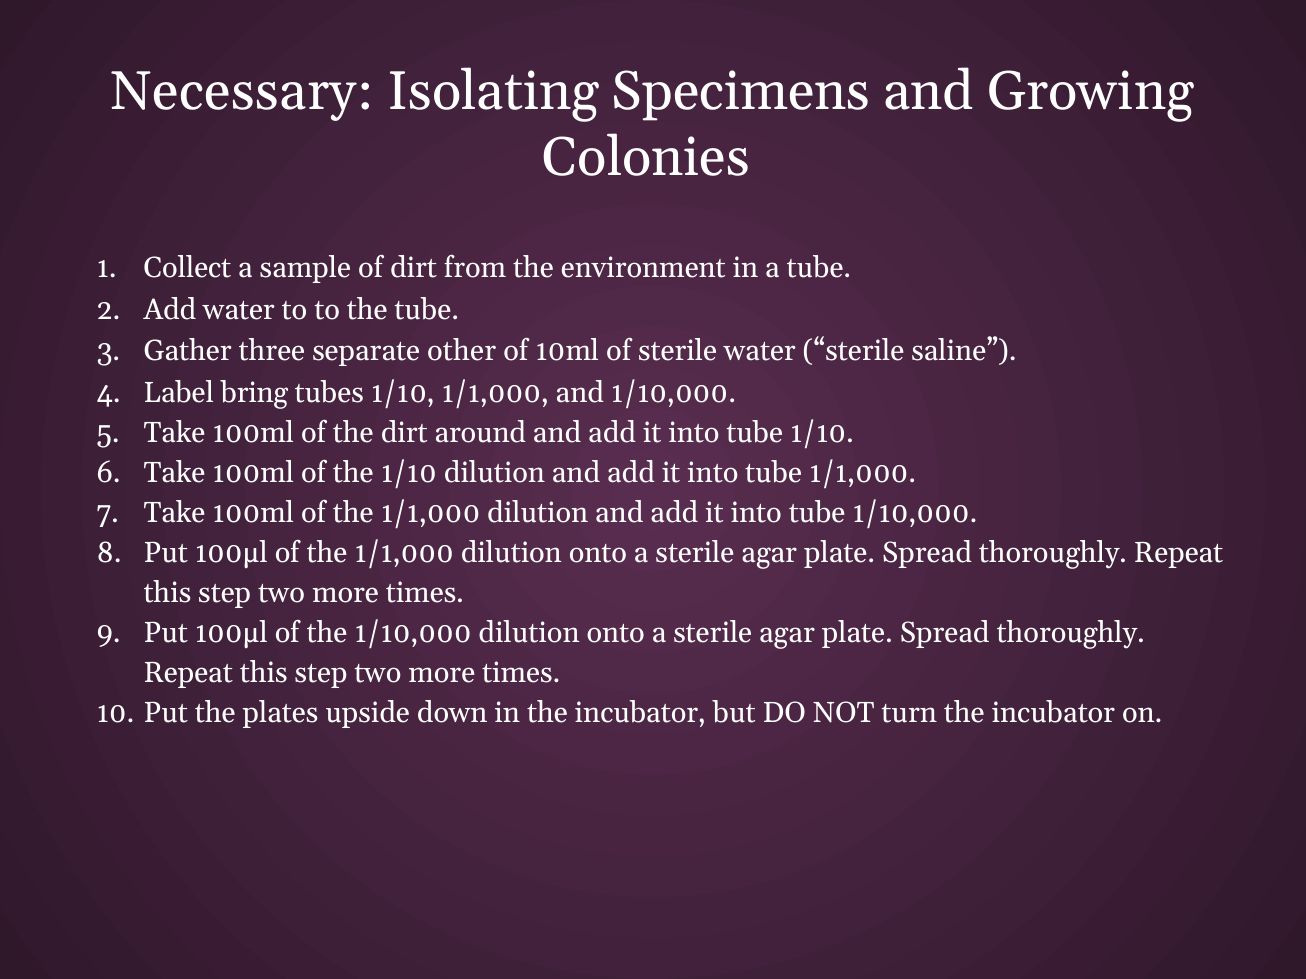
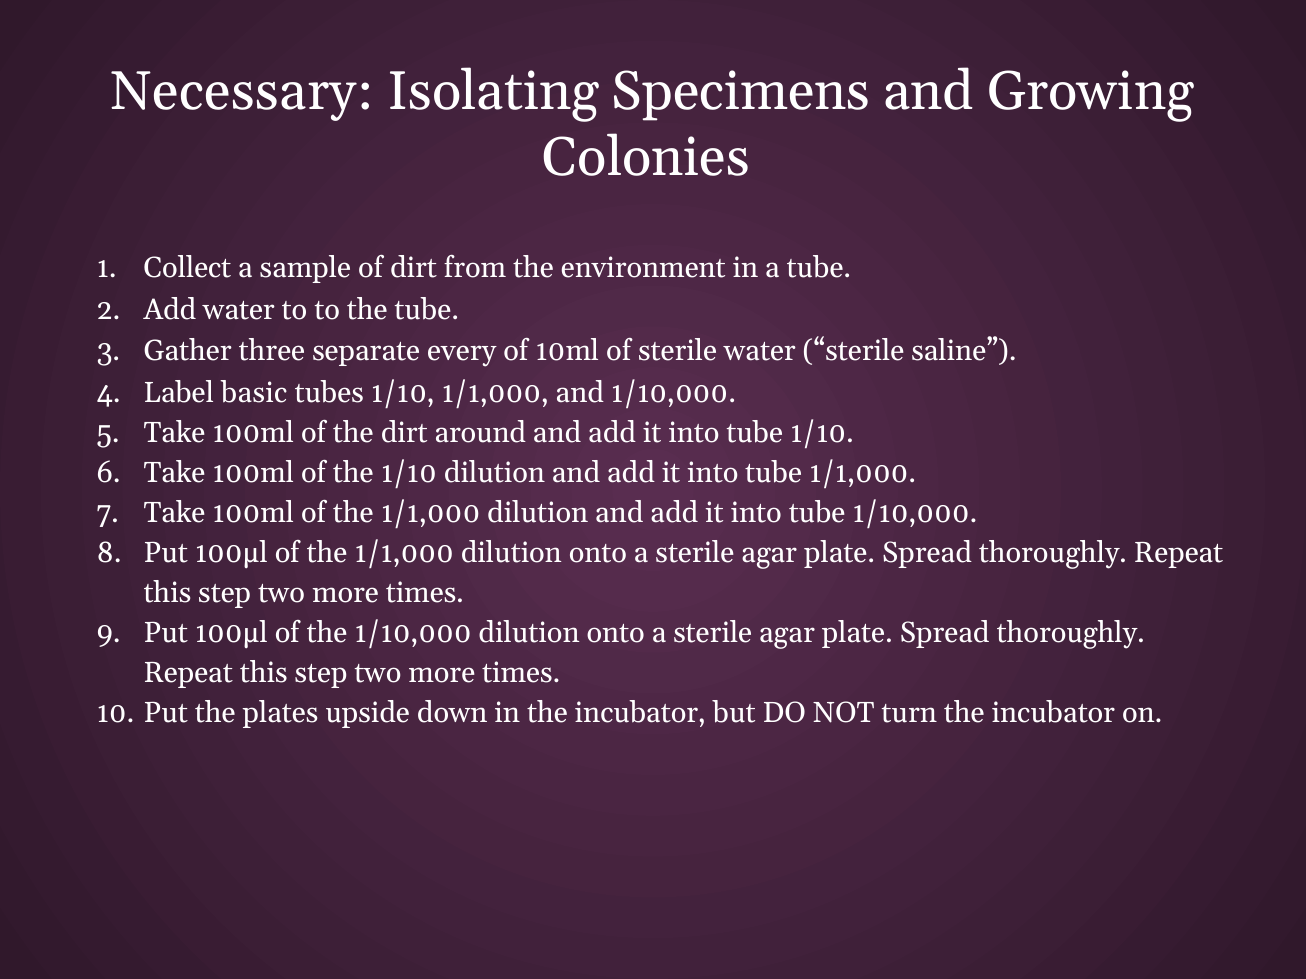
other: other -> every (462, 351)
bring: bring -> basic (254, 393)
